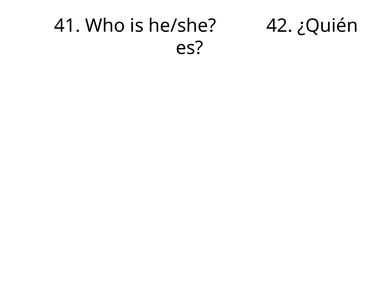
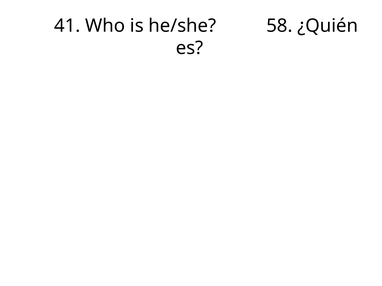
42: 42 -> 58 (279, 26)
